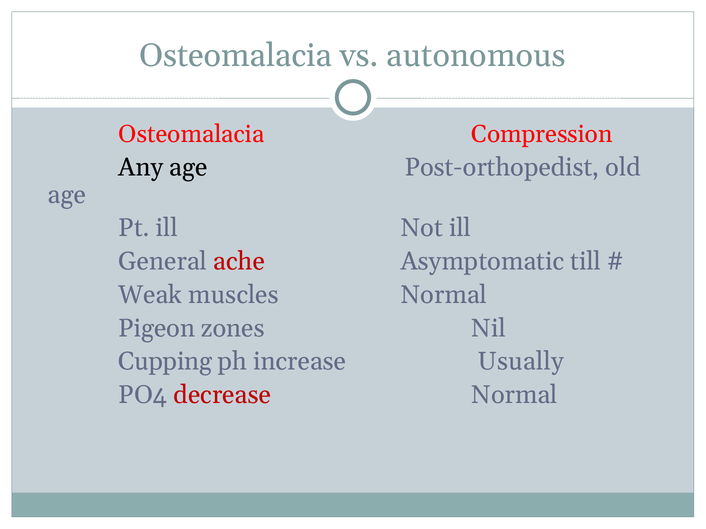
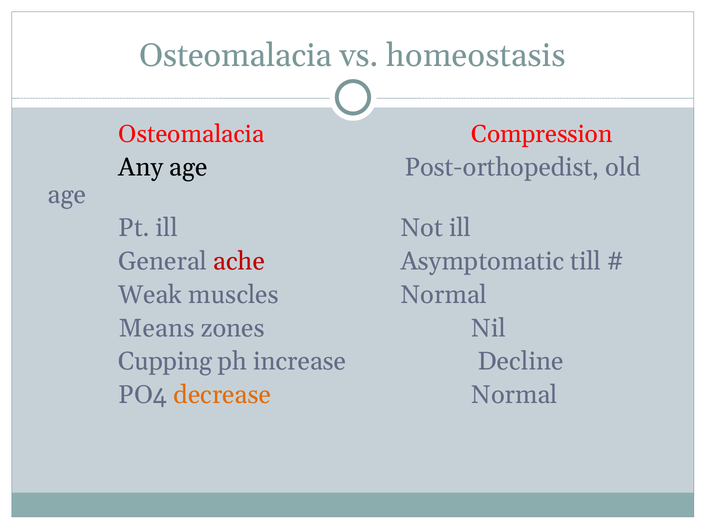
autonomous: autonomous -> homeostasis (476, 56)
Pigeon: Pigeon -> Means (157, 328)
Usually: Usually -> Decline (521, 362)
decrease colour: red -> orange (222, 395)
